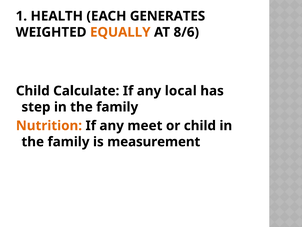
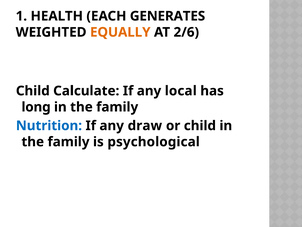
8/6: 8/6 -> 2/6 (186, 32)
step: step -> long (36, 107)
Nutrition colour: orange -> blue (49, 125)
meet: meet -> draw (145, 125)
measurement: measurement -> psychological (154, 142)
